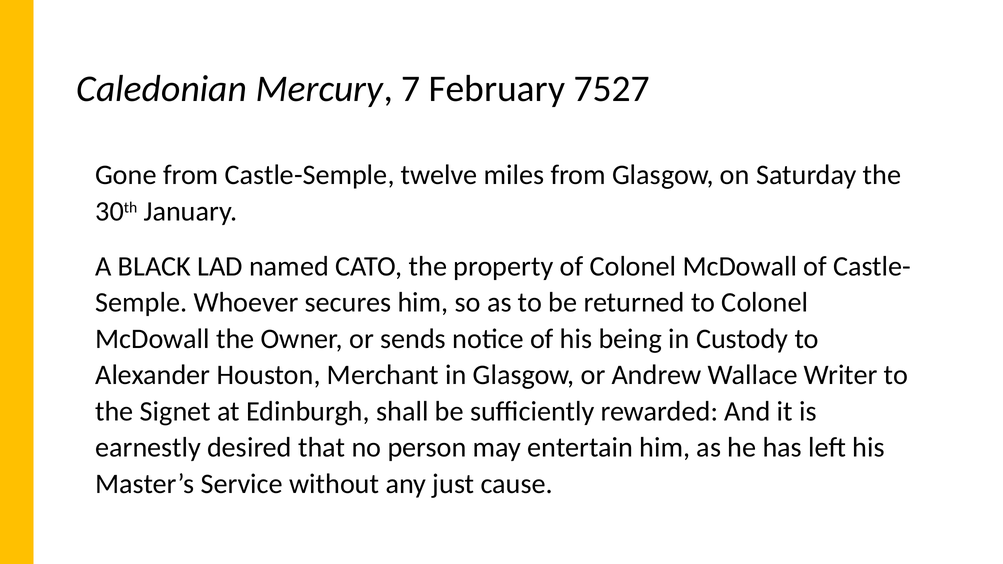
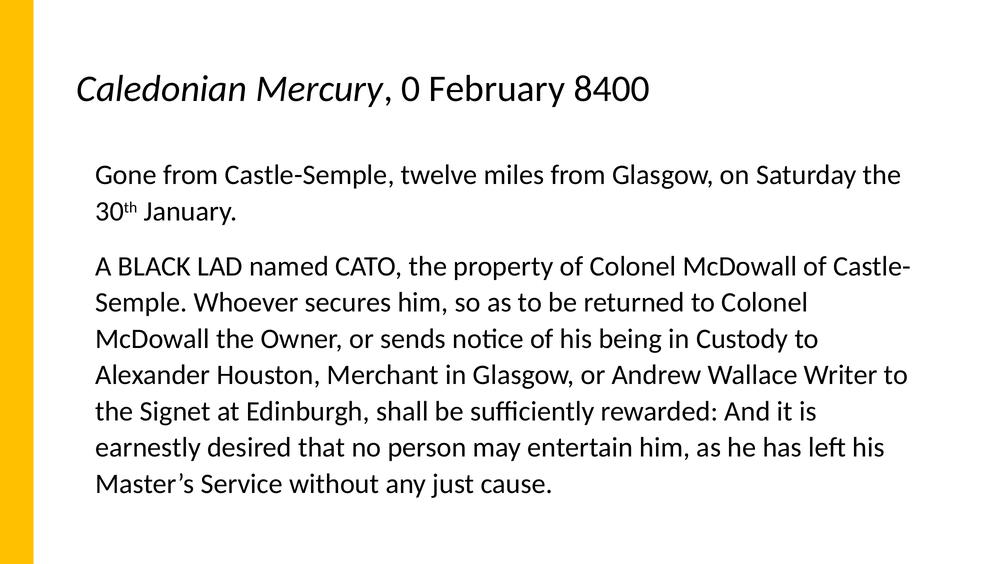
7: 7 -> 0 (411, 89)
7527: 7527 -> 8400 (612, 89)
